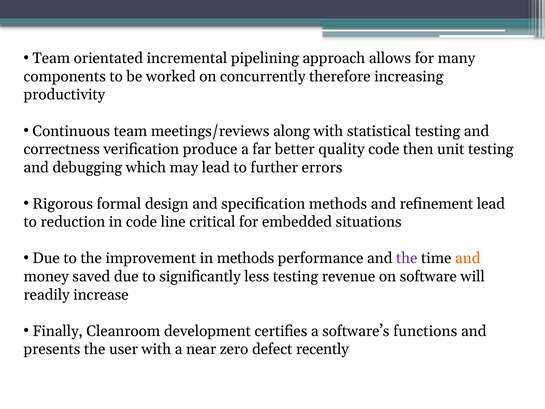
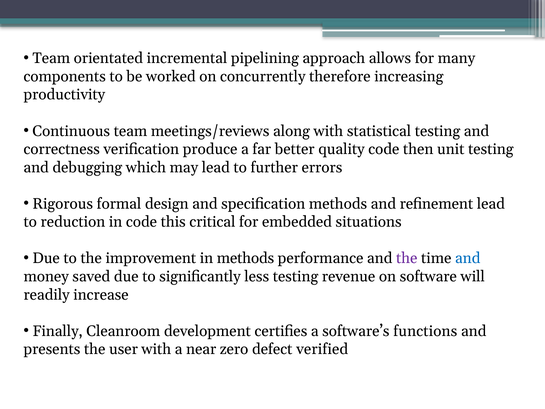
line: line -> this (173, 222)
and colour: orange -> blue (468, 258)
recently: recently -> verified (322, 349)
